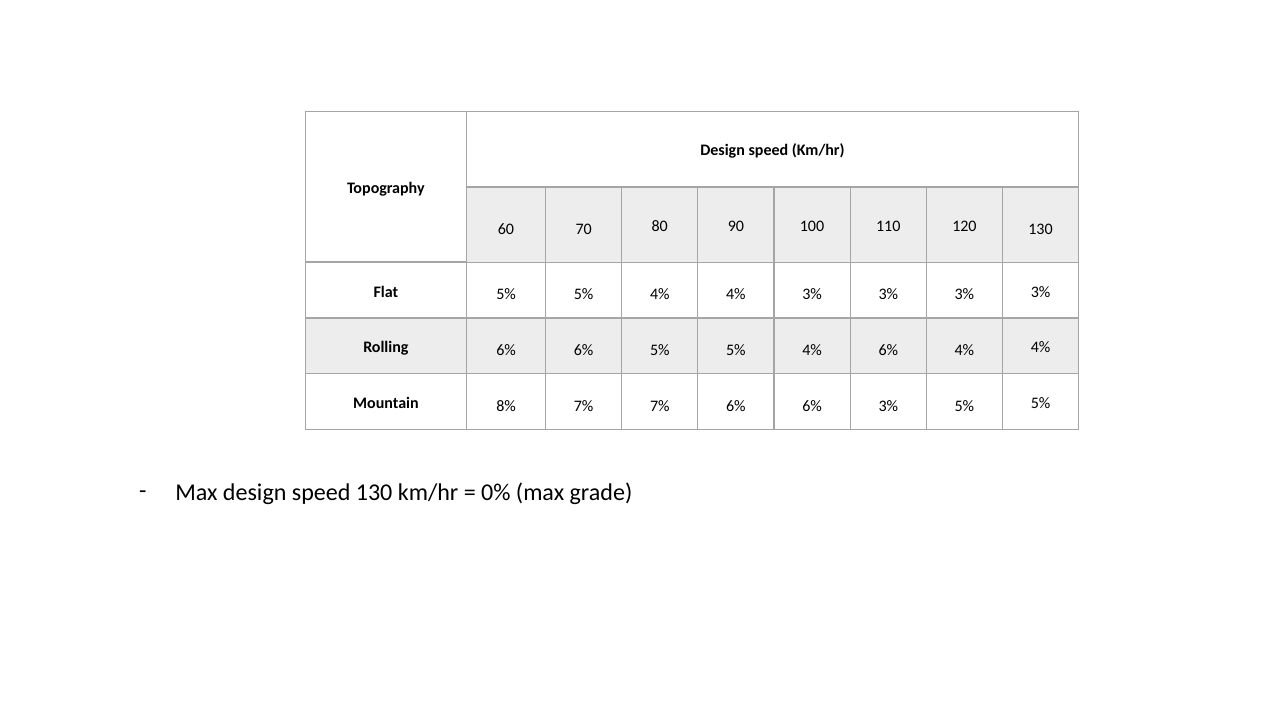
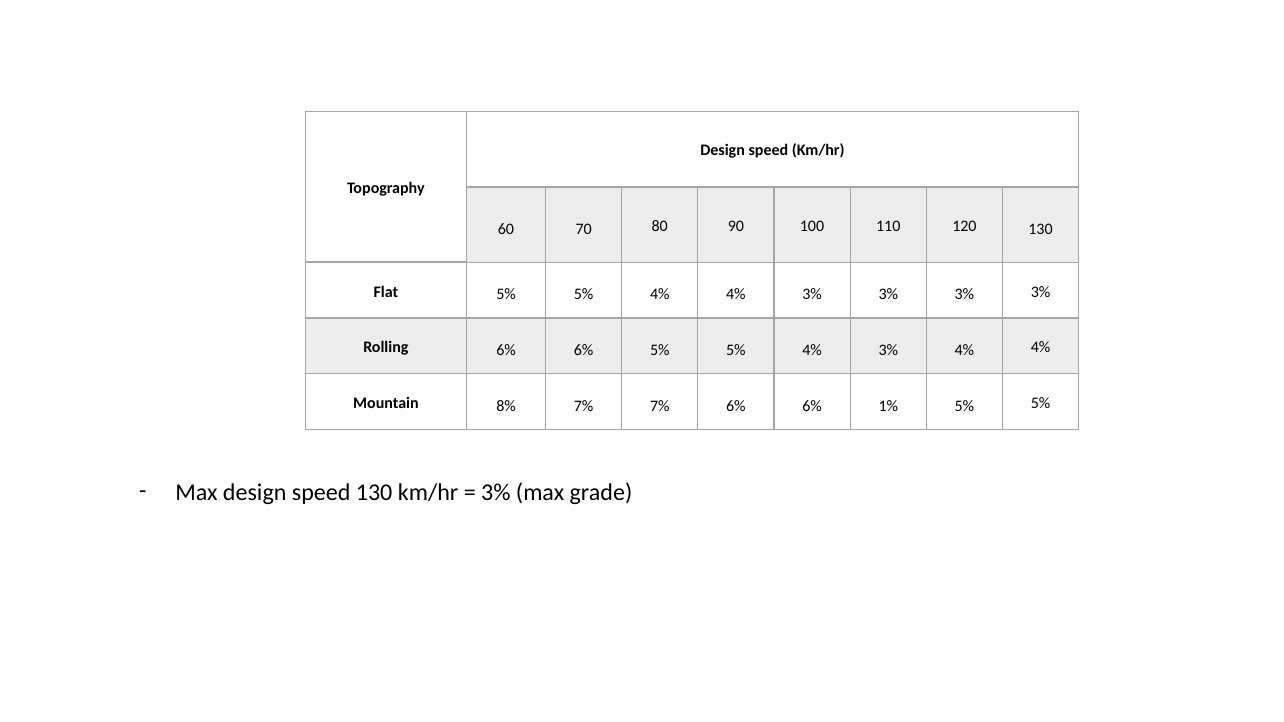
5% 4% 6%: 6% -> 3% (888, 351)
6% 3%: 3% -> 1% (888, 406)
0%: 0% -> 3% (496, 493)
